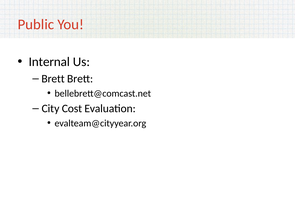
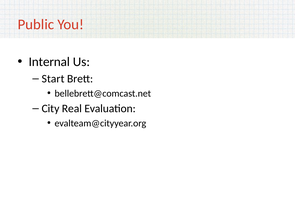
Brett: Brett -> Start (53, 79)
Cost: Cost -> Real (72, 109)
